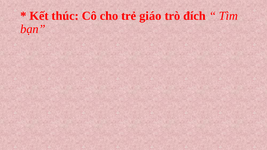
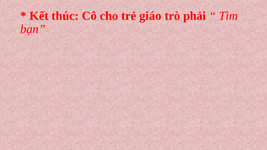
đích: đích -> phải (195, 16)
